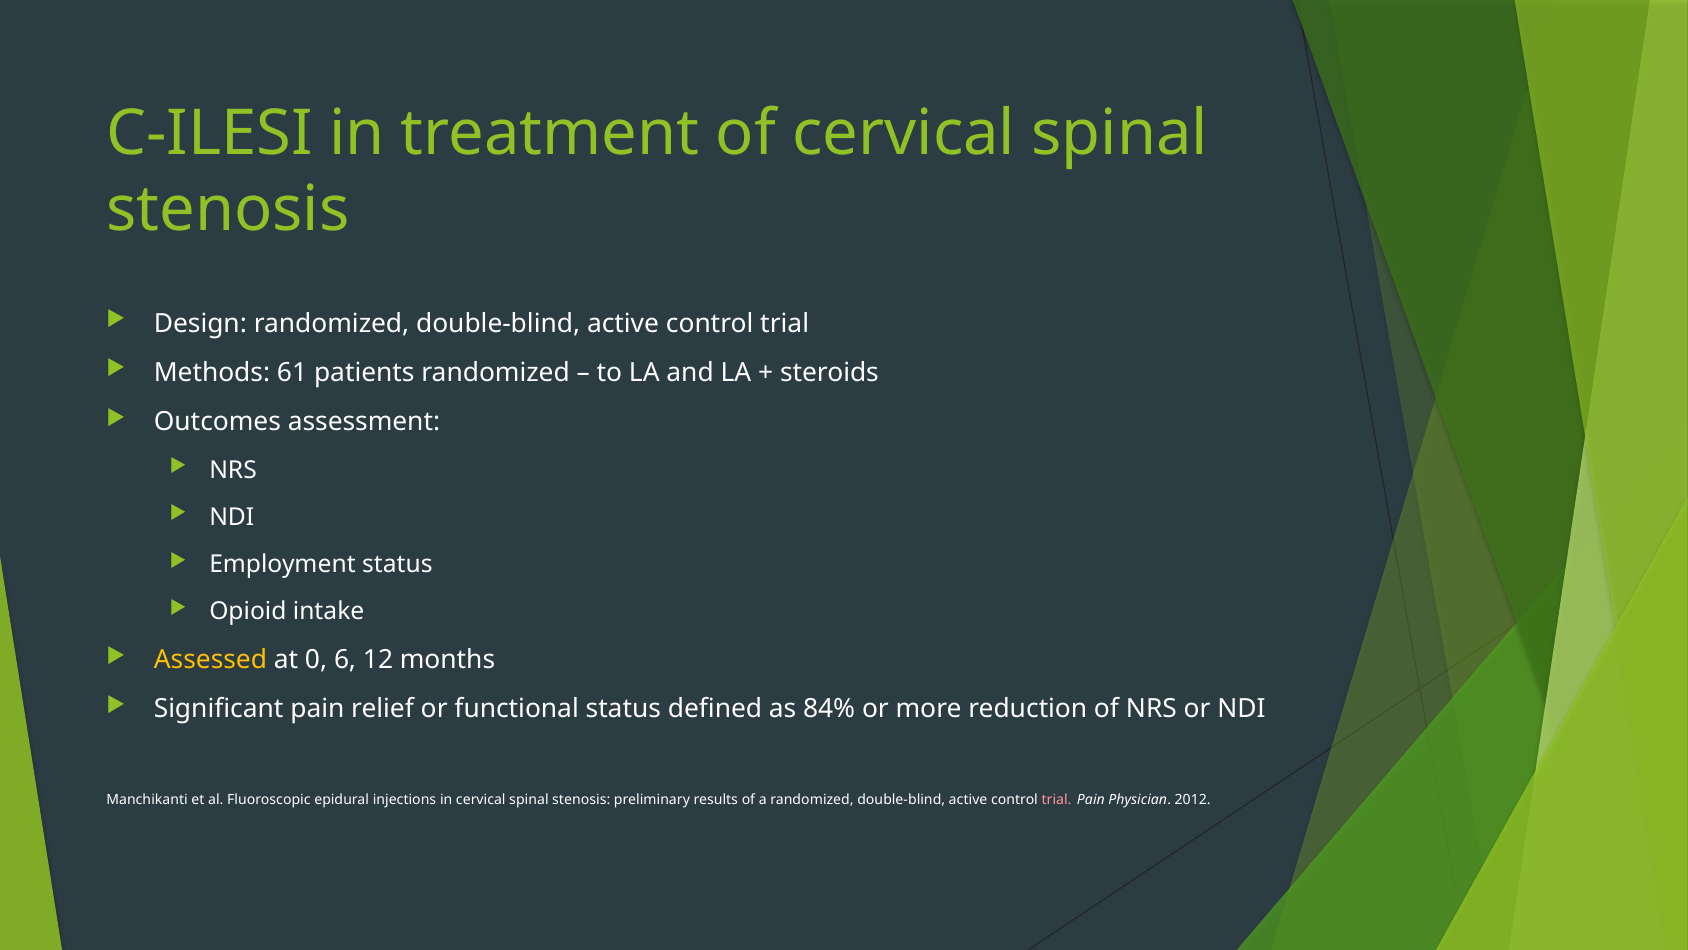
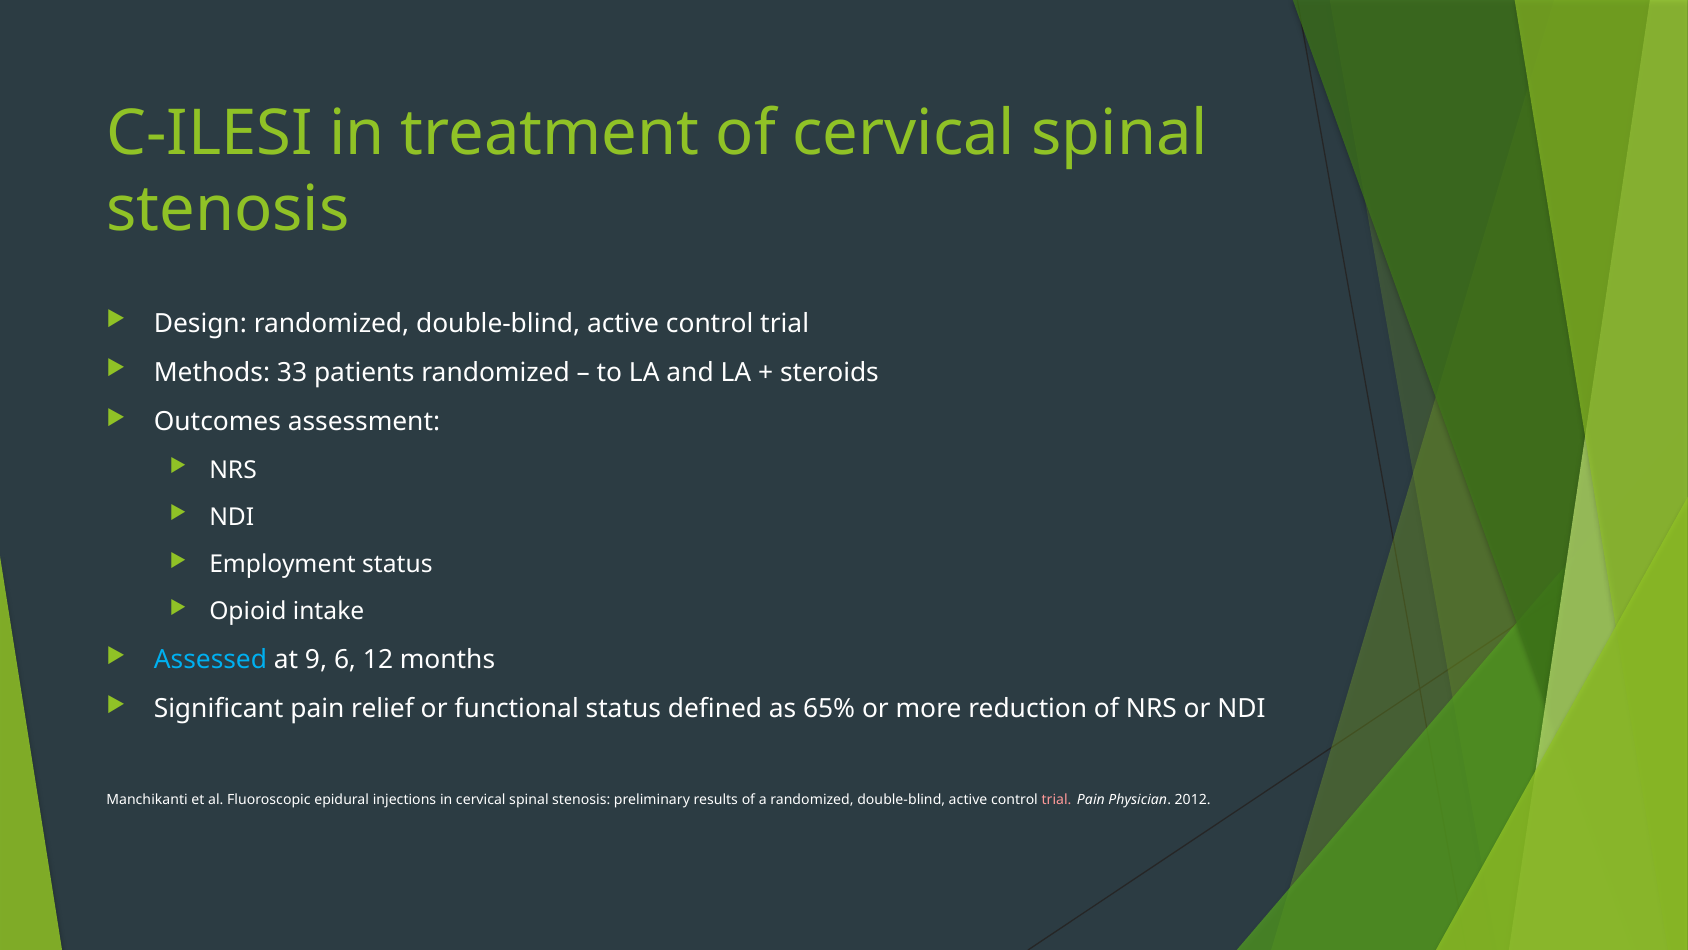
61: 61 -> 33 (292, 372)
Assessed colour: yellow -> light blue (210, 659)
0: 0 -> 9 (316, 659)
84%: 84% -> 65% (829, 709)
